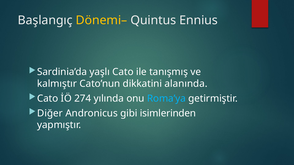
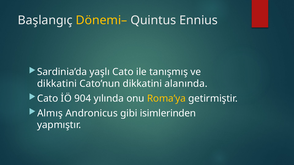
kalmıştır: kalmıştır -> dikkatini (57, 84)
274: 274 -> 904 (83, 99)
Roma’ya colour: light blue -> yellow (166, 99)
Diğer: Diğer -> Almış (50, 113)
